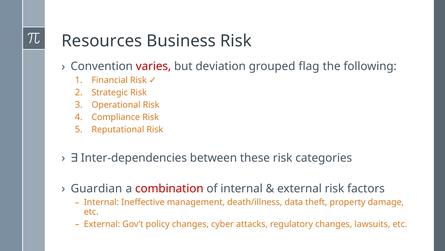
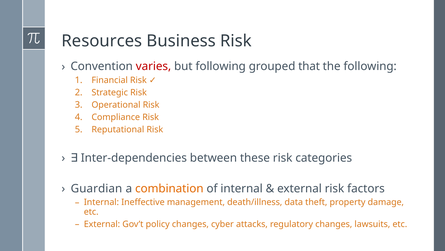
but deviation: deviation -> following (221, 66)
flag: flag -> that (309, 66)
combination colour: red -> orange (169, 188)
